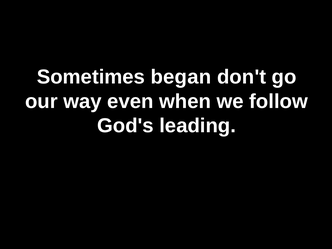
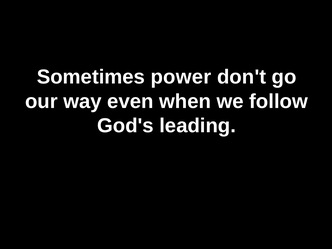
began: began -> power (181, 77)
